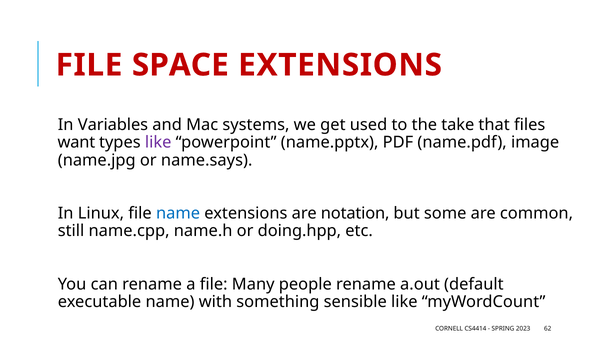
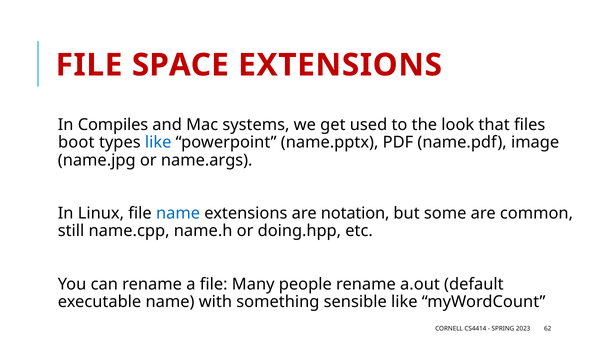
Variables: Variables -> Compiles (113, 125)
take: take -> look (458, 125)
want: want -> boot (76, 143)
like colour: purple -> blue (158, 143)
name.says: name.says -> name.args (207, 160)
